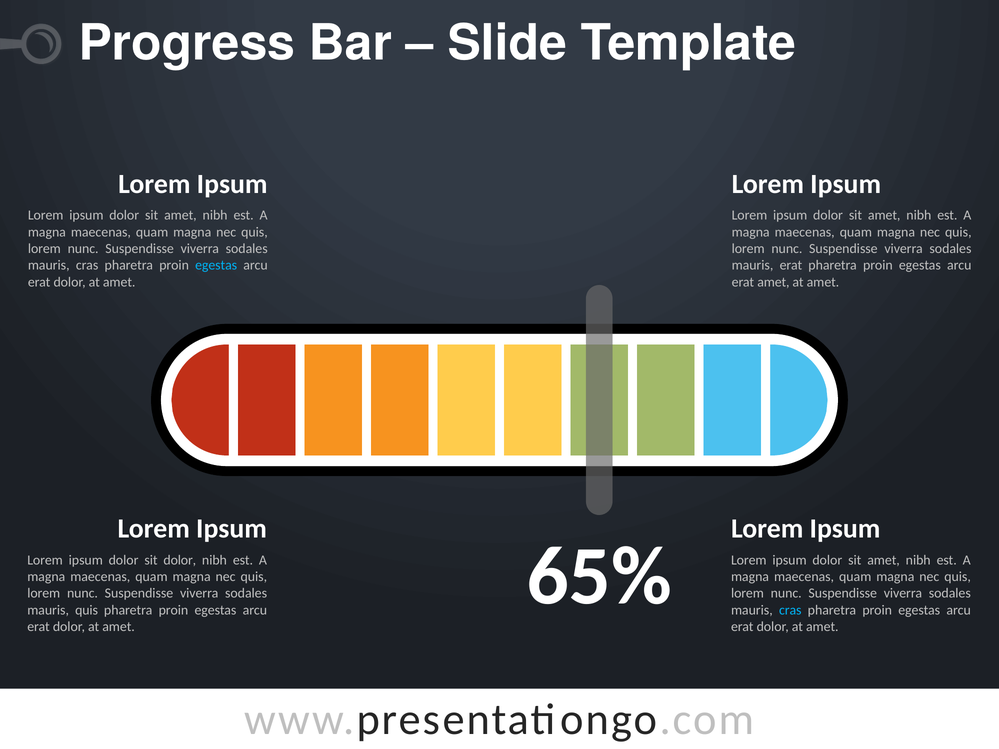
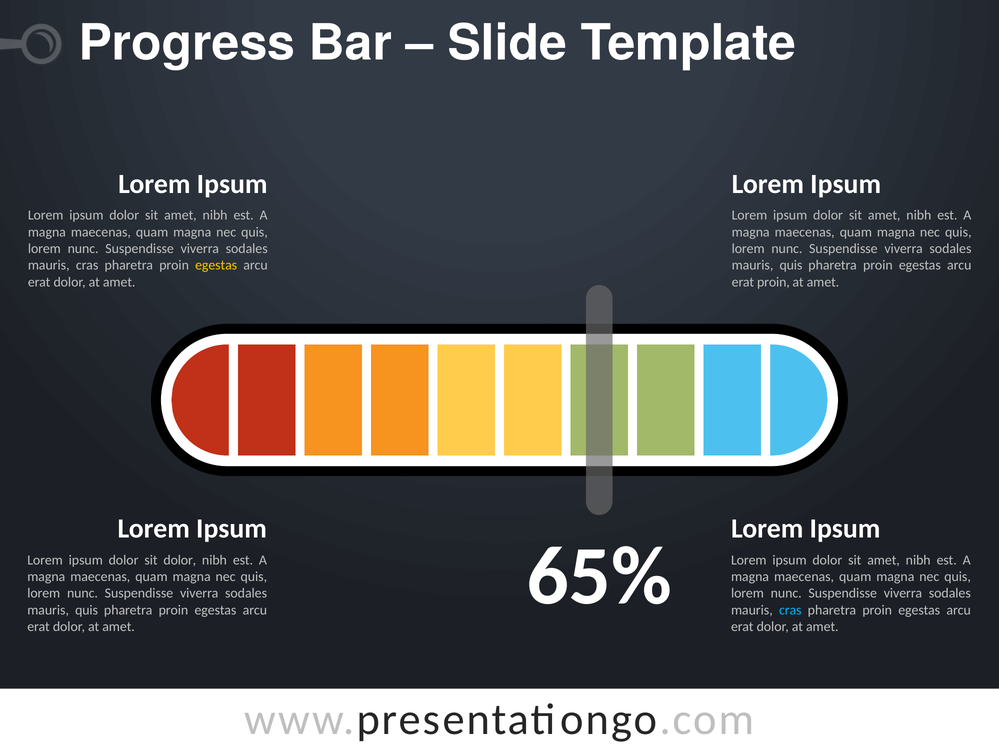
egestas colour: light blue -> yellow (216, 265)
erat: erat -> quis (791, 265)
erat amet: amet -> proin (773, 282)
